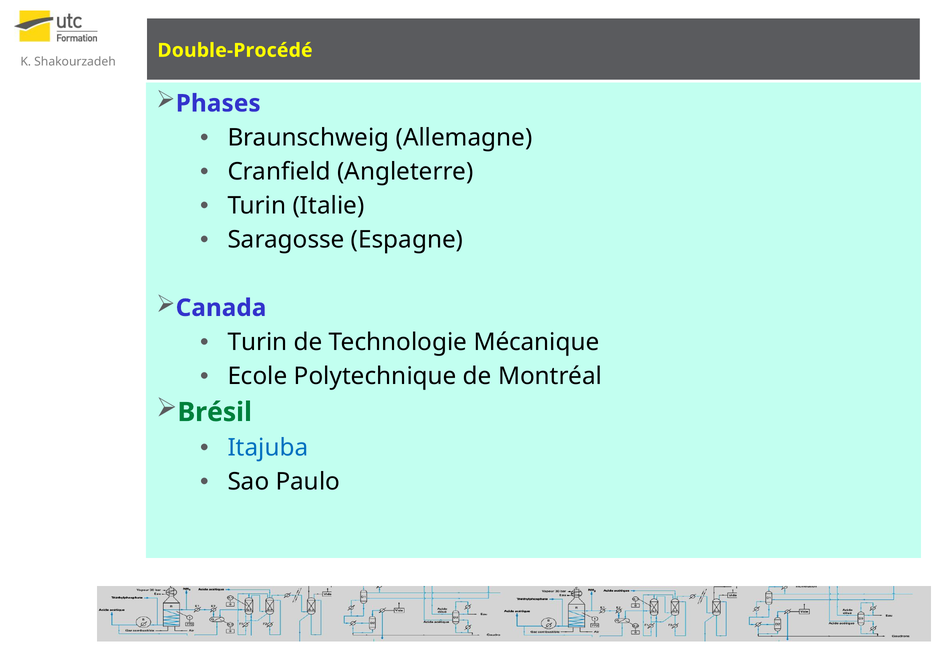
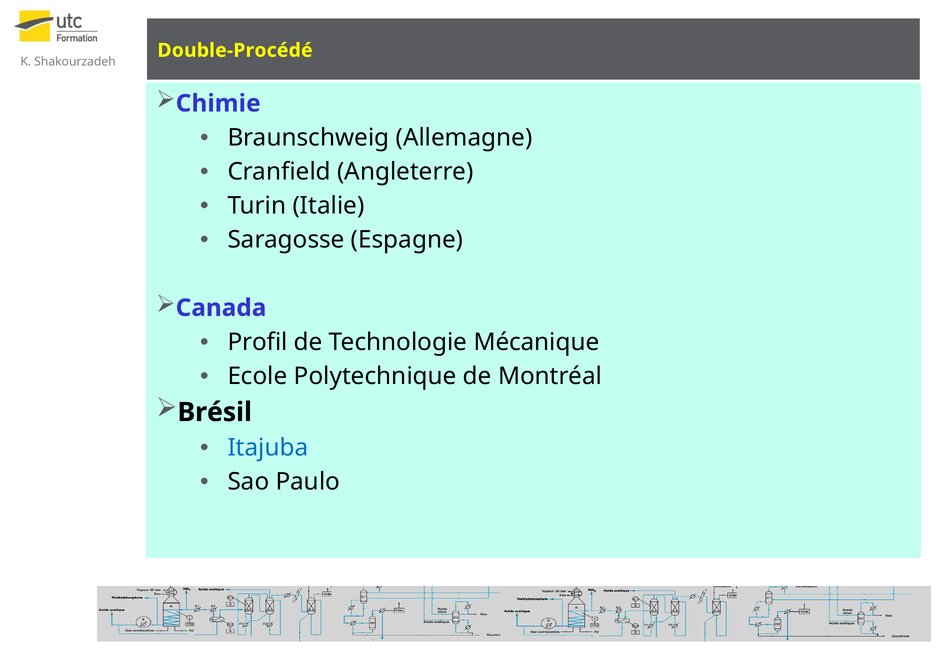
Phases: Phases -> Chimie (218, 103)
Turin: Turin -> Profil (258, 342)
Brésil colour: green -> black (215, 412)
